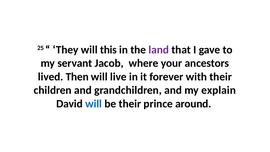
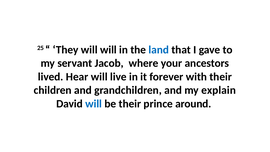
will this: this -> will (108, 50)
land colour: purple -> blue (159, 50)
Then: Then -> Hear (77, 77)
